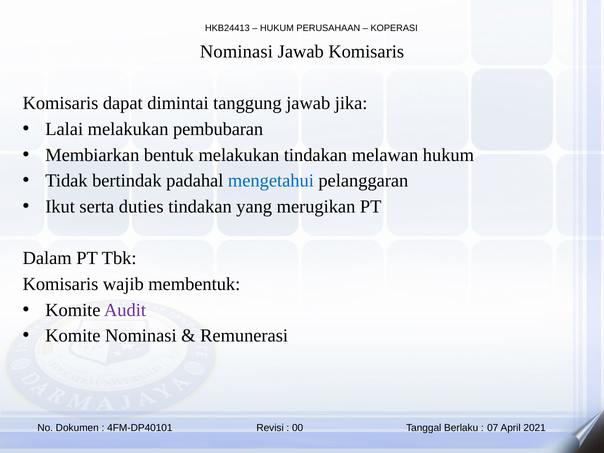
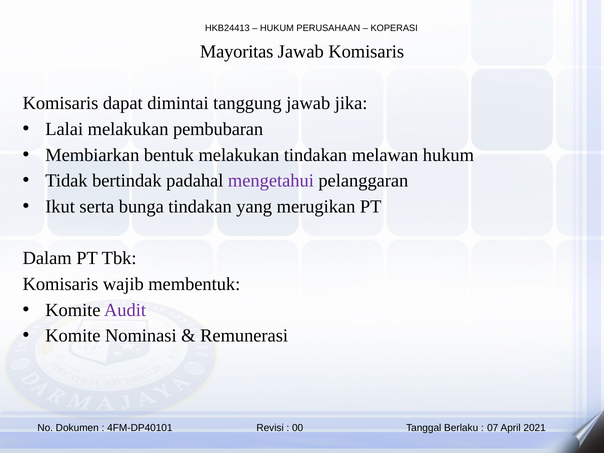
Nominasi: Nominasi -> Mayoritas (237, 52)
mengetahui colour: blue -> purple (271, 181)
duties: duties -> bunga (141, 207)
